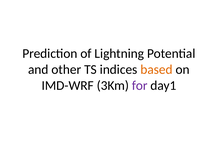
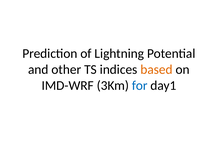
for colour: purple -> blue (140, 85)
